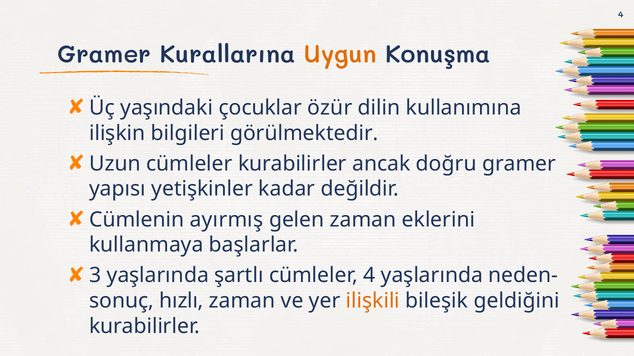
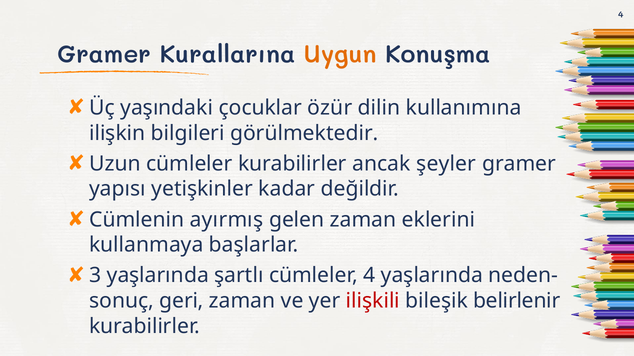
doğru: doğru -> şeyler (446, 164)
hızlı: hızlı -> geri (182, 301)
ilişkili colour: orange -> red (373, 301)
geldiğini: geldiğini -> belirlenir (517, 301)
